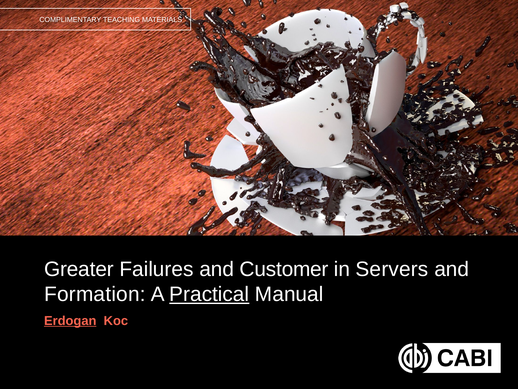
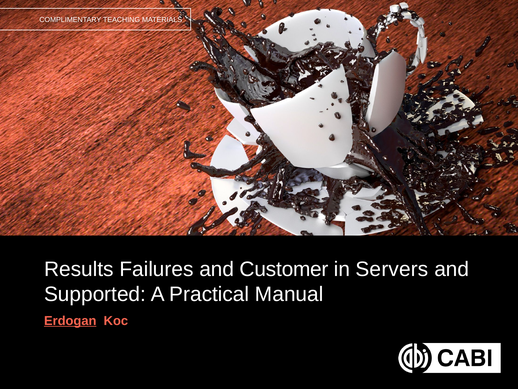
Greater: Greater -> Results (79, 269)
Formation: Formation -> Supported (95, 294)
Practical underline: present -> none (209, 294)
